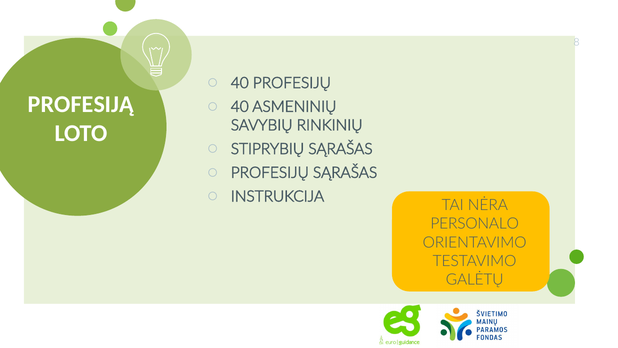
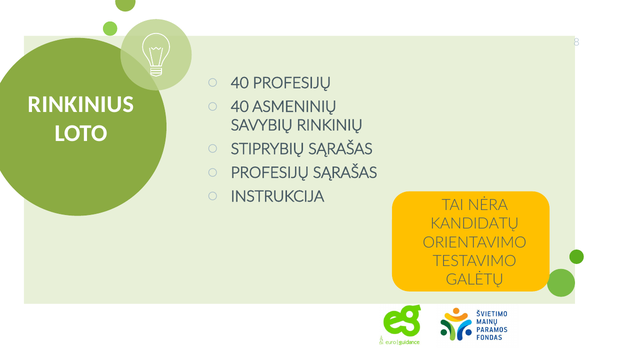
PROFESIJĄ: PROFESIJĄ -> RINKINIUS (81, 104)
PERSONALO: PERSONALO -> KANDIDATŲ (475, 224)
